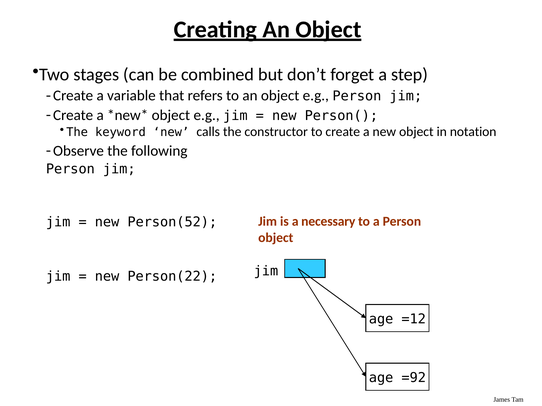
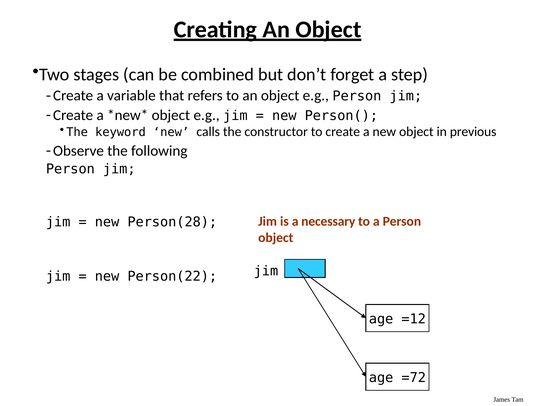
notation: notation -> previous (473, 132)
Person(52: Person(52 -> Person(28 (172, 222)
=92: =92 -> =72 (414, 378)
